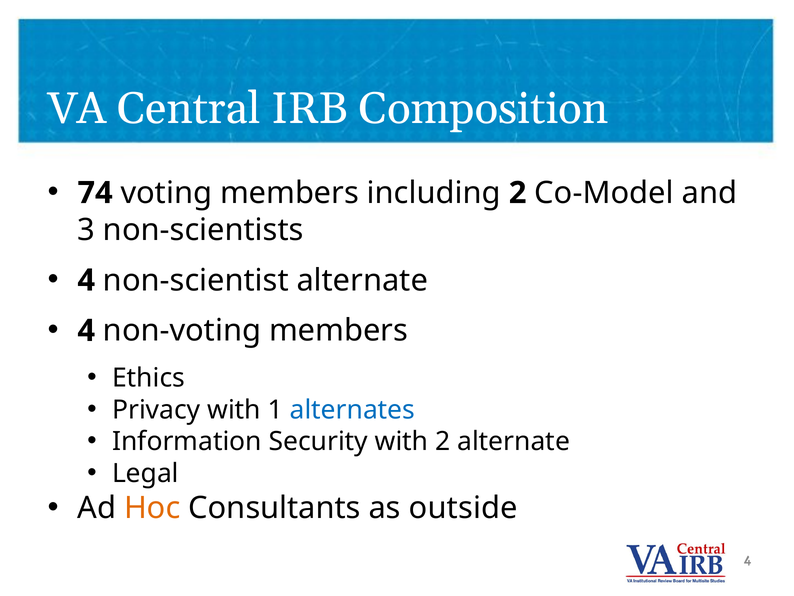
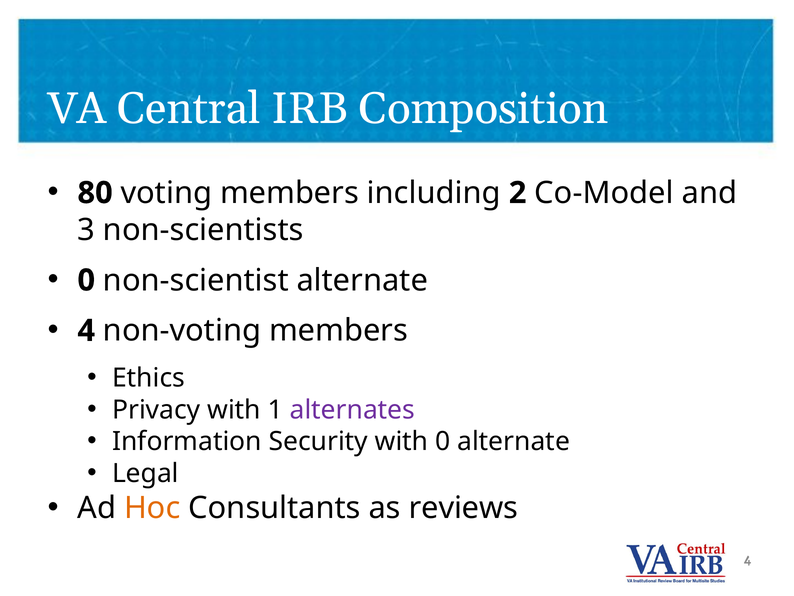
74: 74 -> 80 (95, 193)
4: 4 -> 0 (86, 280)
alternates colour: blue -> purple (352, 410)
with 2: 2 -> 0 (443, 441)
outside: outside -> reviews (463, 508)
